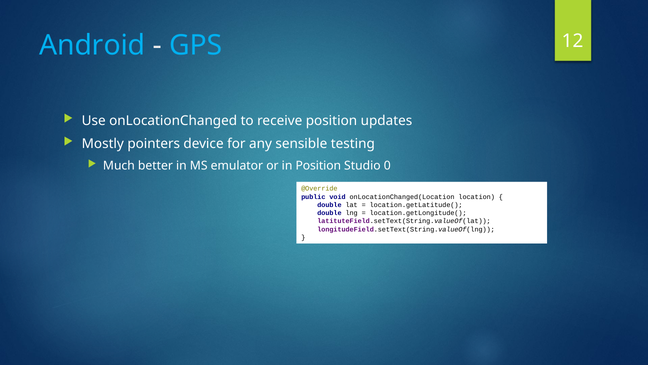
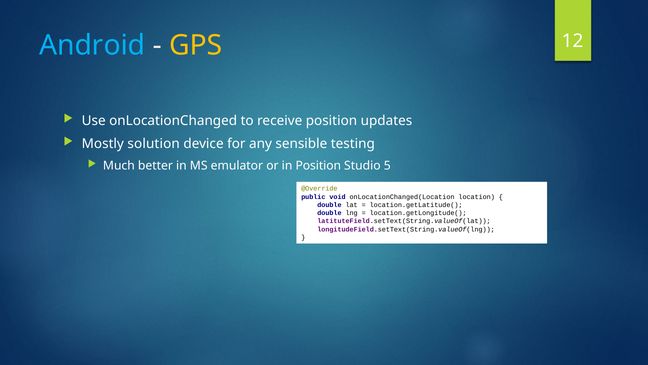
GPS colour: light blue -> yellow (196, 45)
pointers: pointers -> solution (154, 144)
0: 0 -> 5 (387, 166)
